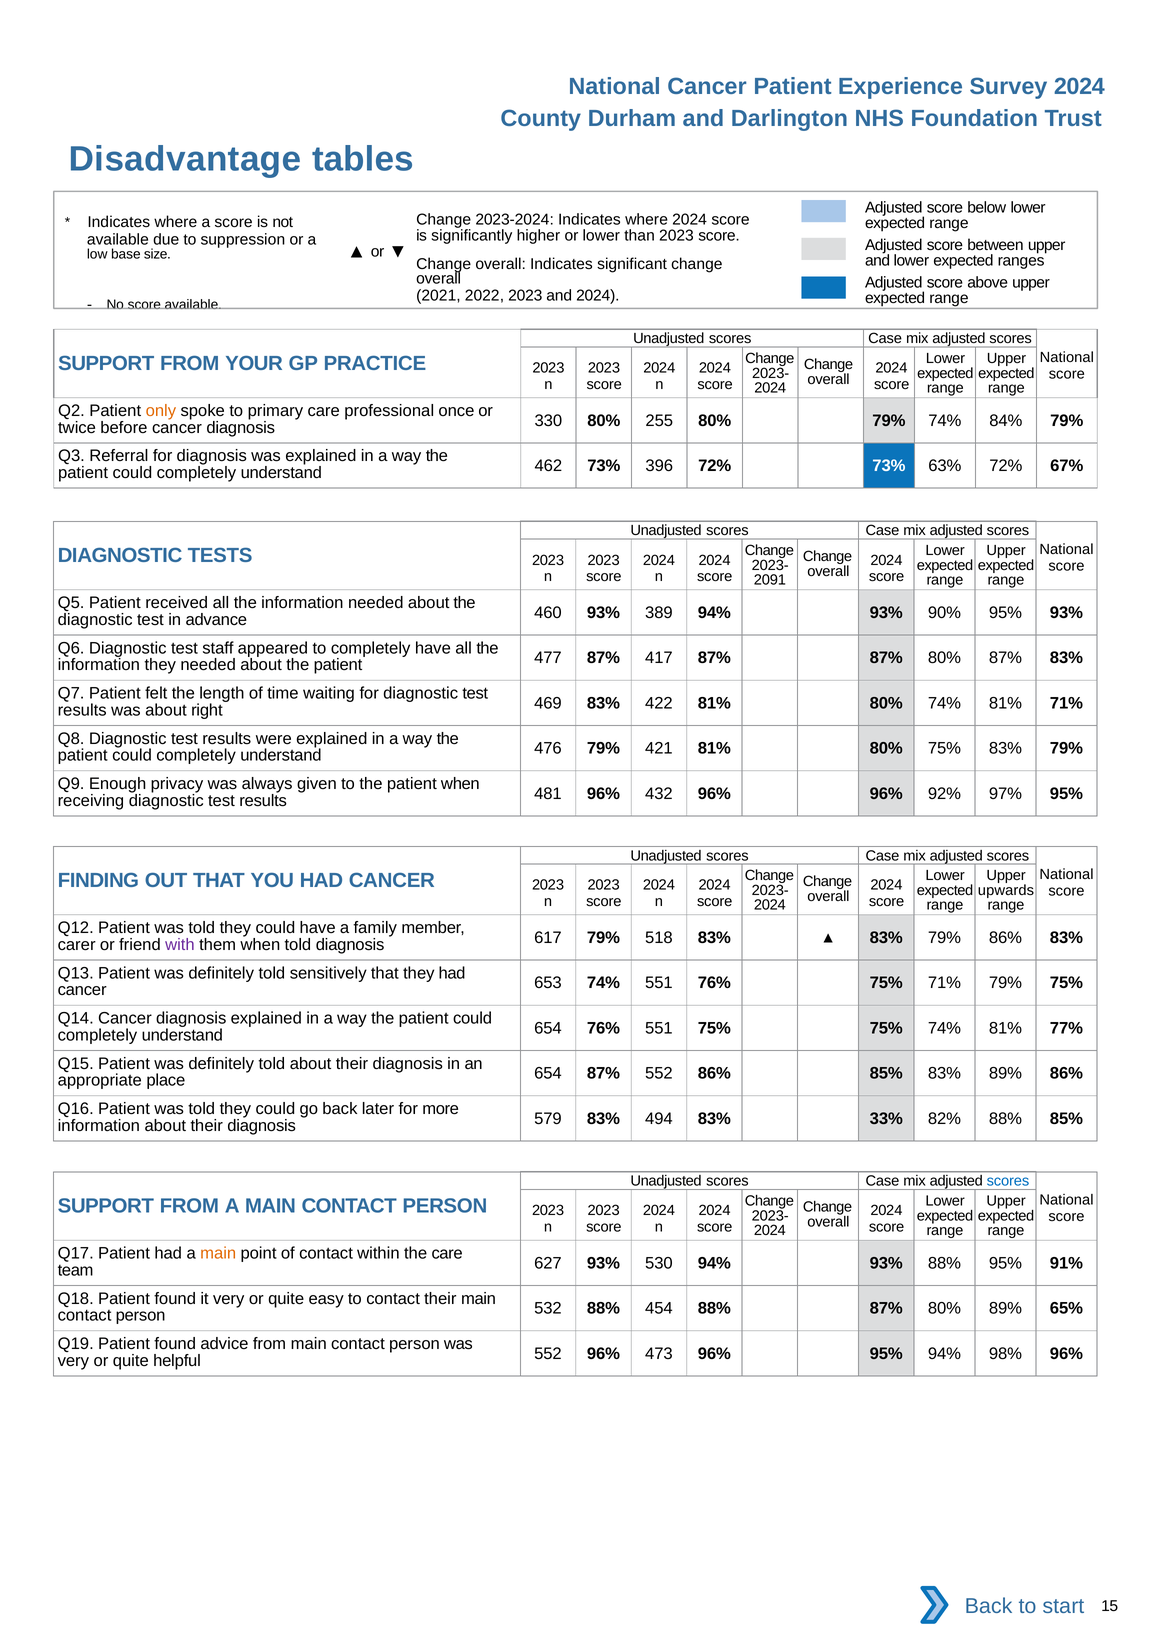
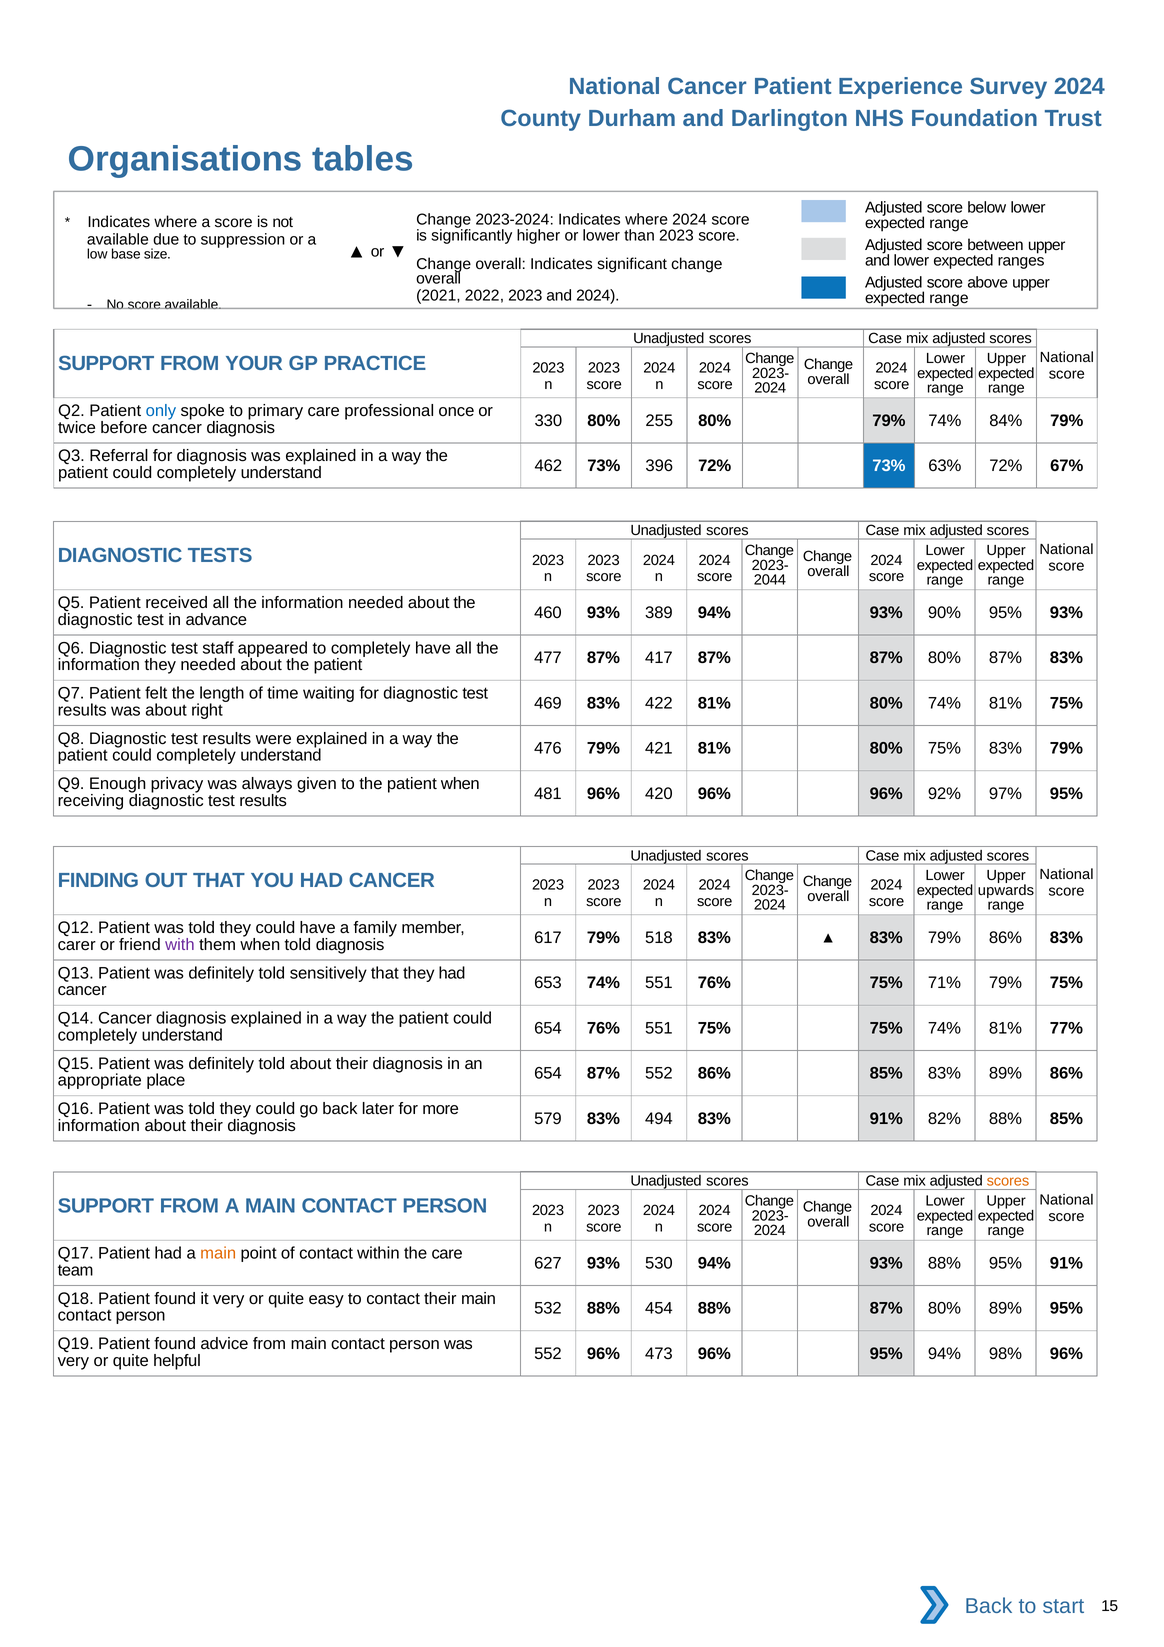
Disadvantage: Disadvantage -> Organisations (185, 159)
only colour: orange -> blue (161, 411)
2091: 2091 -> 2044 (770, 580)
81% 71%: 71% -> 75% (1066, 703)
432: 432 -> 420 (659, 794)
83% 33%: 33% -> 91% (886, 1119)
scores colour: blue -> orange (1008, 1181)
89% 65%: 65% -> 95% (1066, 1309)
